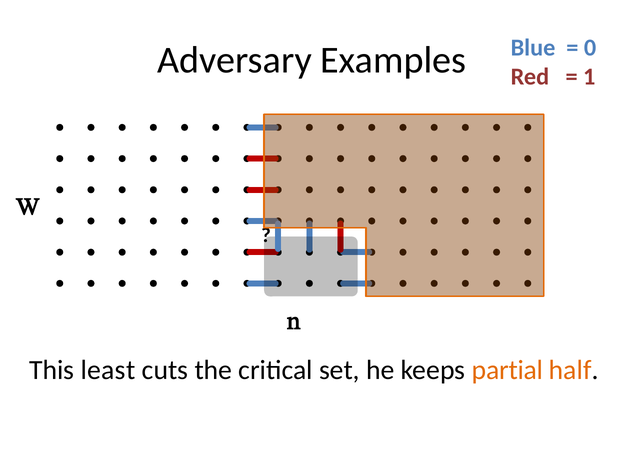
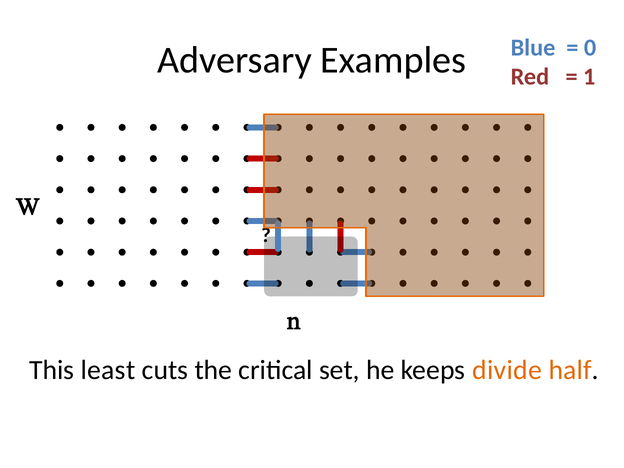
partial: partial -> divide (507, 370)
